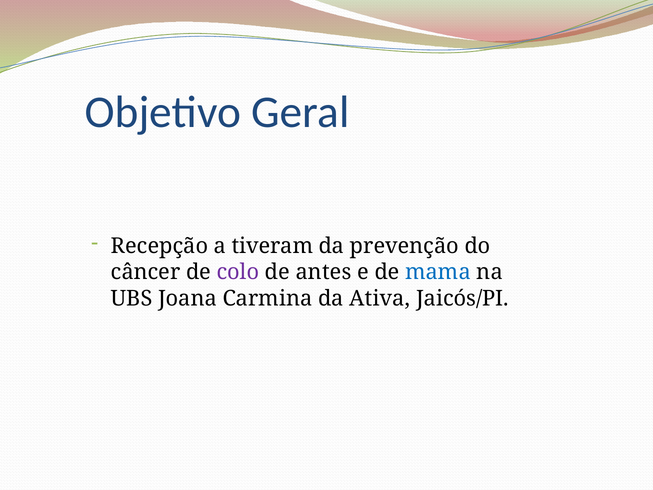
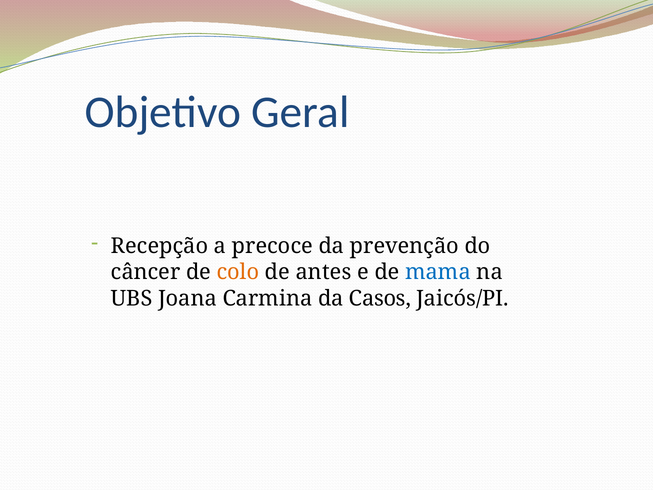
tiveram: tiveram -> precoce (272, 246)
colo colour: purple -> orange (238, 272)
Ativa: Ativa -> Casos (380, 298)
